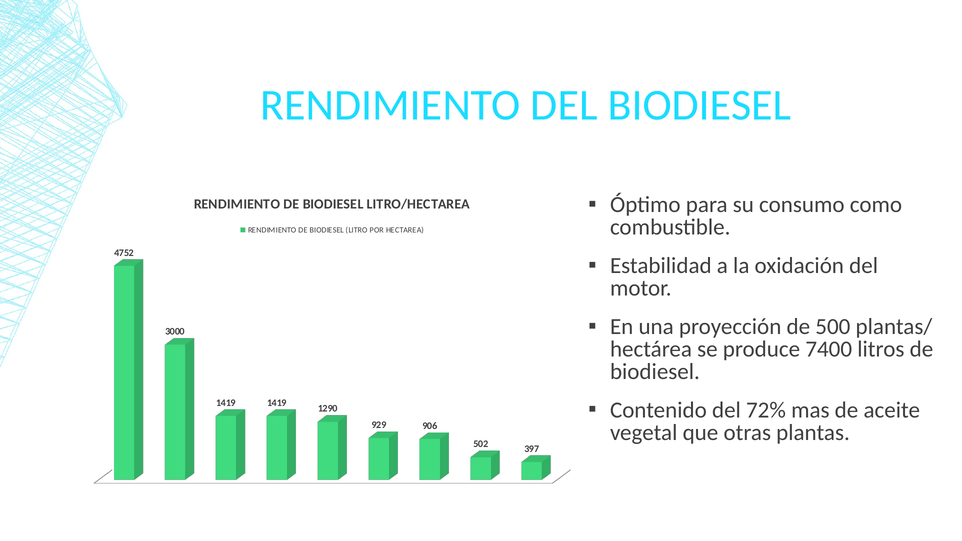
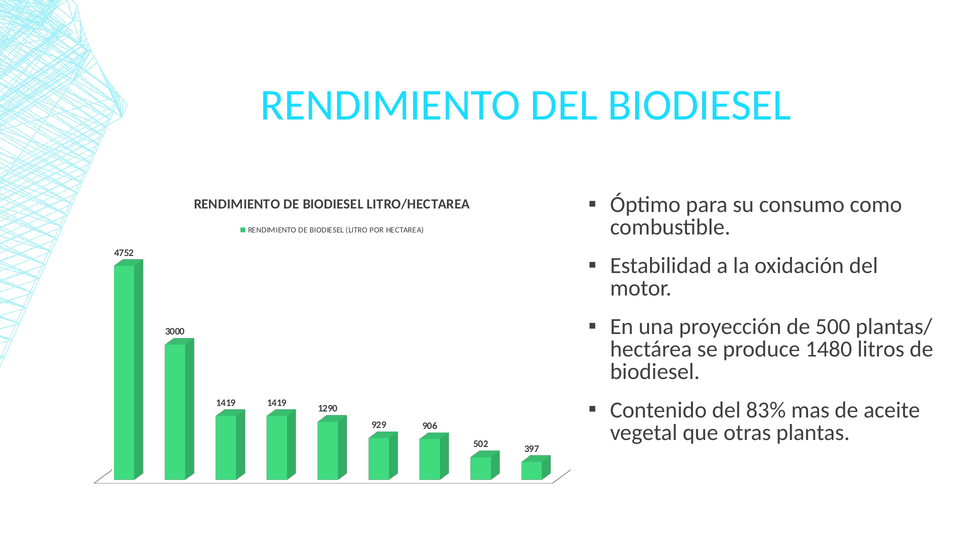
7400: 7400 -> 1480 (829, 349)
72%: 72% -> 83% (766, 410)
